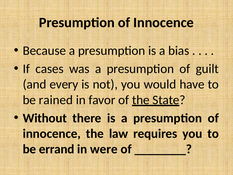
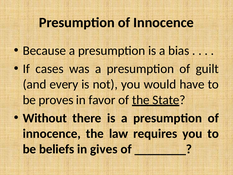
rained: rained -> proves (56, 100)
errand: errand -> beliefs (57, 149)
were: were -> gives (104, 149)
